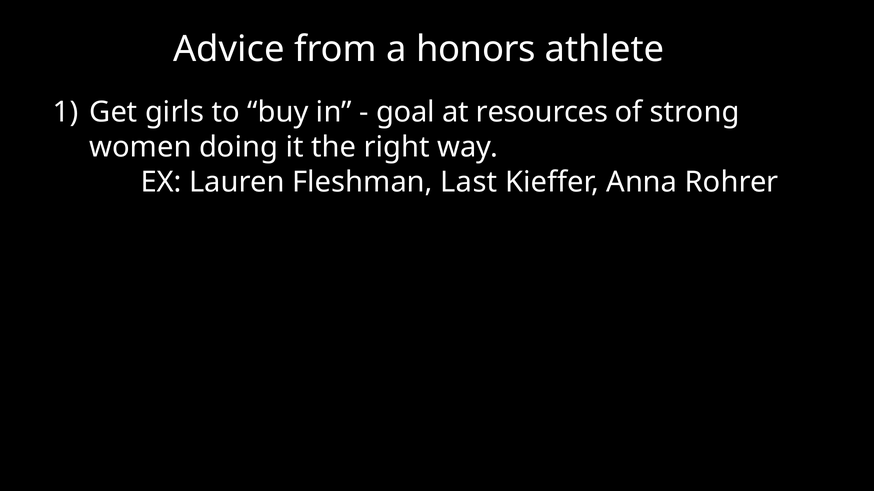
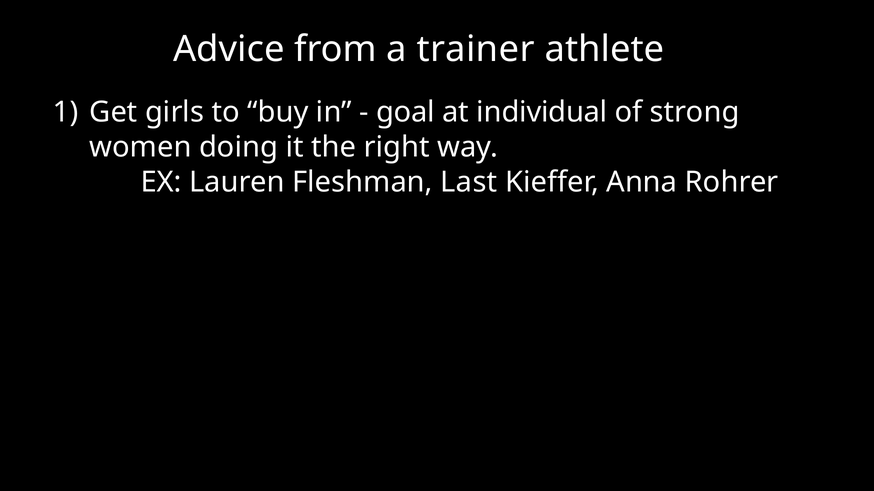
honors: honors -> trainer (476, 49)
resources: resources -> individual (542, 112)
